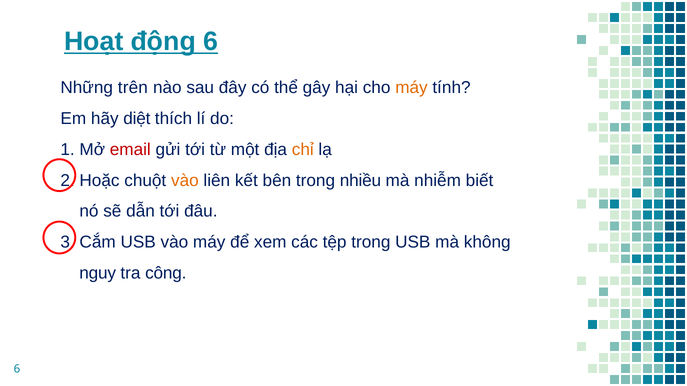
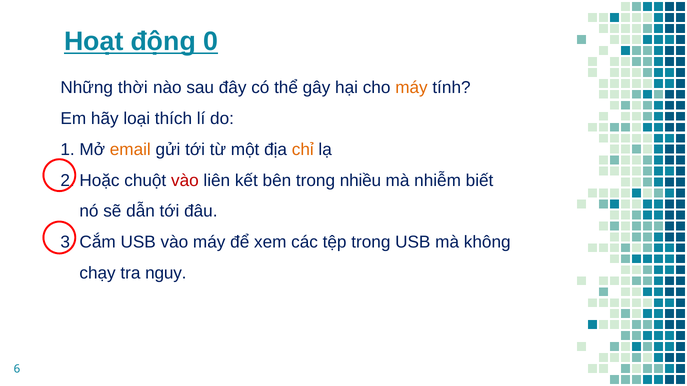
động 6: 6 -> 0 (211, 42)
trên: trên -> thời (133, 88)
diệt: diệt -> loại (137, 119)
email colour: red -> orange (130, 150)
vào colour: orange -> red (185, 181)
nguy: nguy -> chạy (98, 273)
công: công -> nguy (166, 273)
